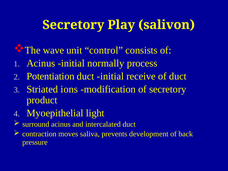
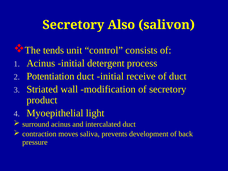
Play: Play -> Also (121, 25)
wave: wave -> tends (53, 50)
normally: normally -> detergent (106, 63)
ions: ions -> wall (69, 89)
